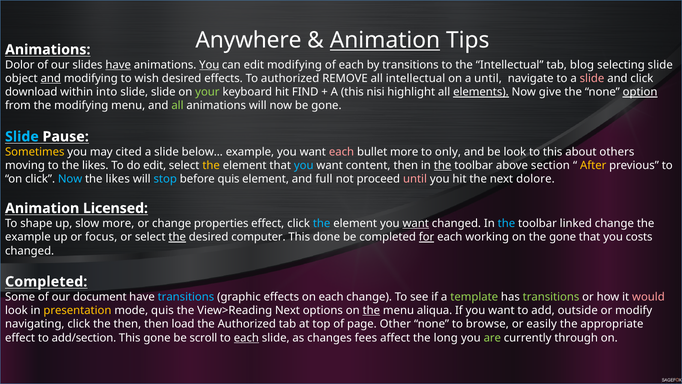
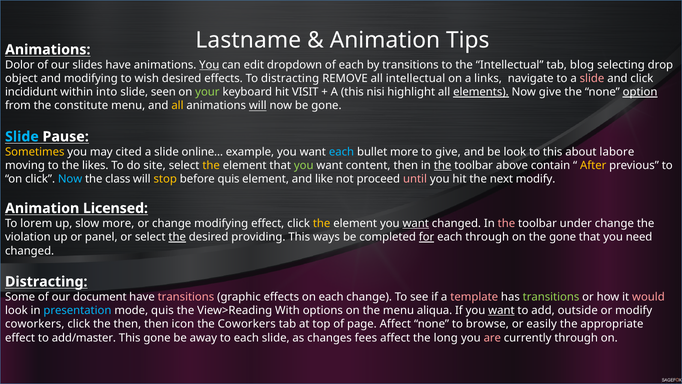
Anywhere: Anywhere -> Lastname (248, 40)
Animation underline: present -> none (385, 40)
have underline: present -> none (118, 65)
edit modifying: modifying -> dropdown (295, 65)
selecting slide: slide -> drop (660, 65)
and underline: present -> none (51, 78)
To authorized: authorized -> distracting (290, 78)
a until: until -> links (488, 78)
download: download -> incididunt (31, 92)
slide slide: slide -> seen (163, 92)
FIND: FIND -> VISIT (305, 92)
the modifying: modifying -> constitute (81, 106)
all colour: light green -> yellow (177, 106)
will underline: none -> present (258, 106)
below…: below… -> online… (202, 152)
each colour: pink -> light blue (342, 152)
to only: only -> give (448, 152)
others: others -> labore (617, 152)
do edit: edit -> site (155, 165)
you colour: light blue -> light green (304, 165)
section: section -> contain (551, 165)
likes: likes -> class (118, 179)
stop colour: light blue -> yellow (165, 179)
full: full -> like (324, 179)
next dolore: dolore -> modify (536, 179)
shape: shape -> lorem (36, 223)
change properties: properties -> modifying (221, 223)
the colour: light blue -> yellow (322, 223)
the colour: light blue -> pink (506, 223)
linked: linked -> under (576, 223)
example: example -> violation (28, 237)
focus: focus -> panel (101, 237)
computer: computer -> providing (258, 237)
done: done -> ways (326, 237)
each working: working -> through (487, 237)
costs: costs -> need (639, 237)
Completed: Completed -> Distracting (46, 281)
transitions colour: light blue -> pink (186, 297)
template colour: light green -> pink (474, 297)
presentation colour: yellow -> light blue (77, 310)
View>Reading Next: Next -> With (287, 310)
the underline: present -> none (371, 310)
want underline: none -> present (501, 310)
navigating: navigating -> coworkers (35, 324)
load: load -> icon (183, 324)
the Authorized: Authorized -> Coworkers (247, 324)
page Other: Other -> Affect (395, 324)
add/section: add/section -> add/master (84, 337)
scroll: scroll -> away (203, 337)
each underline: present -> none (246, 337)
are colour: light green -> pink (492, 337)
